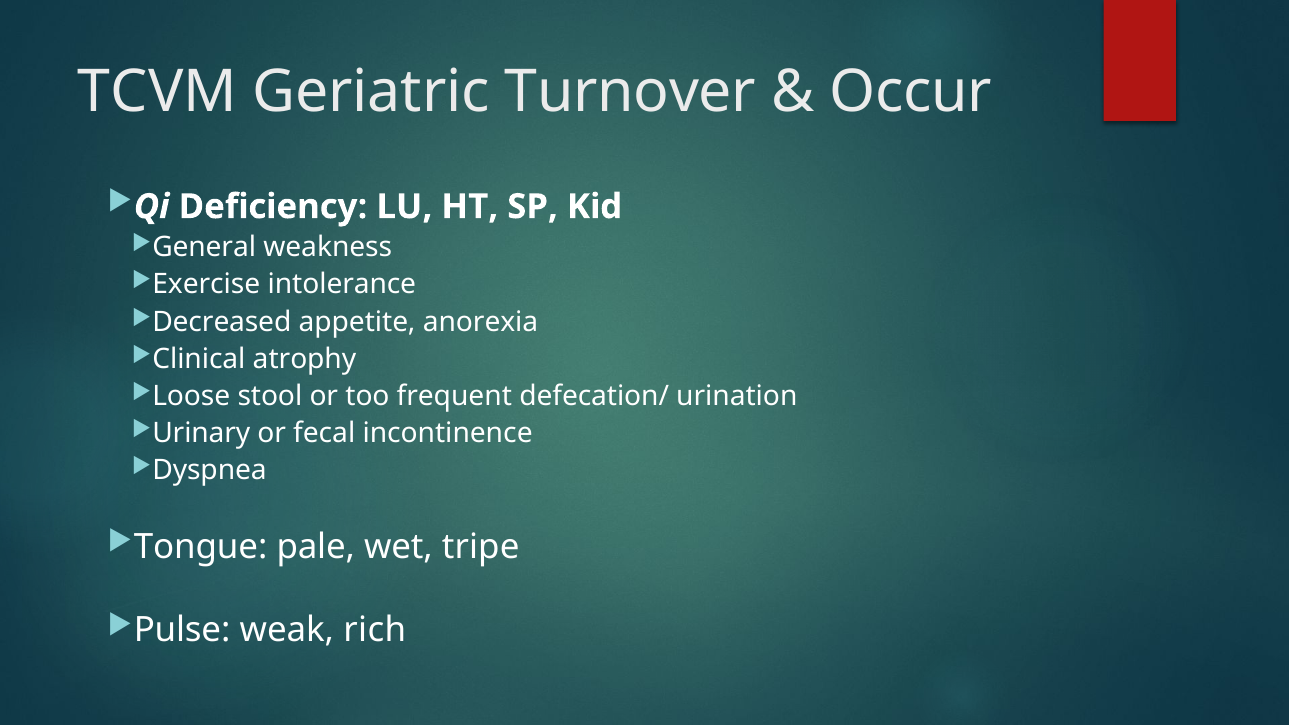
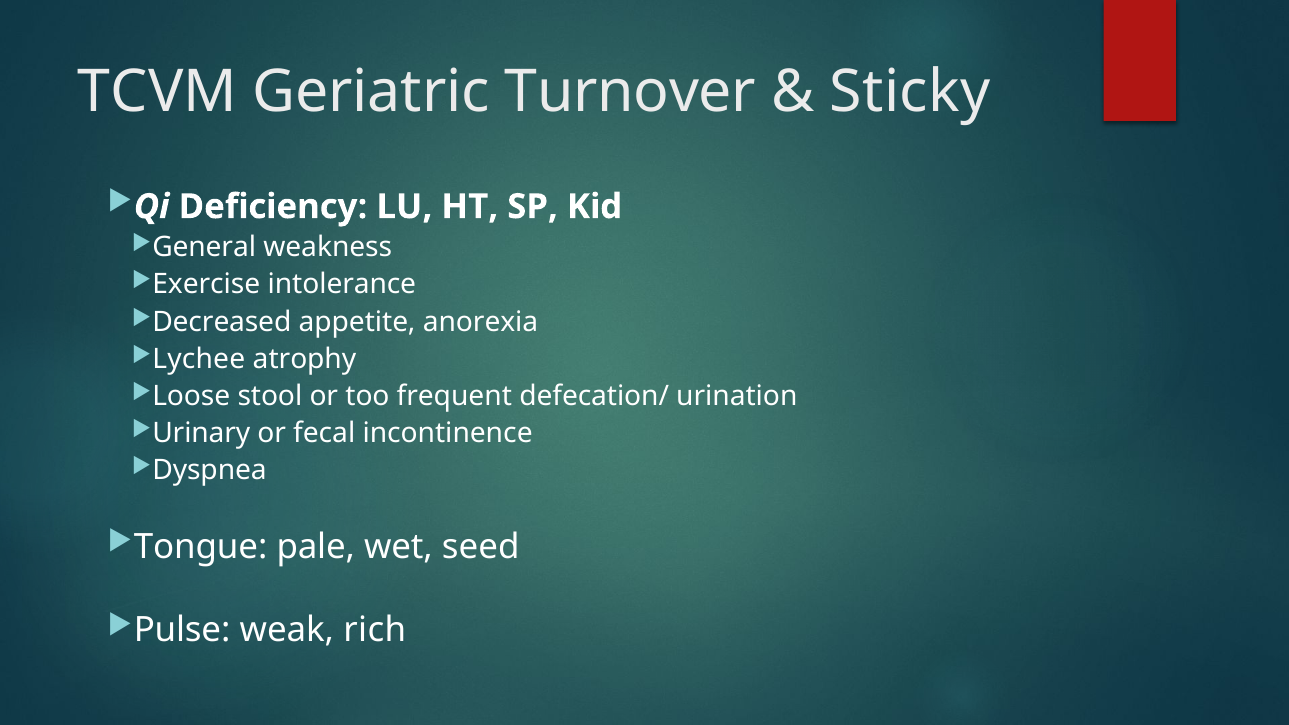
Occur: Occur -> Sticky (910, 92)
Clinical: Clinical -> Lychee (199, 359)
tripe: tripe -> seed (481, 547)
